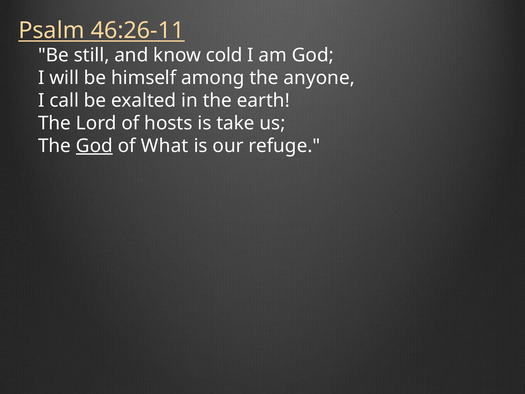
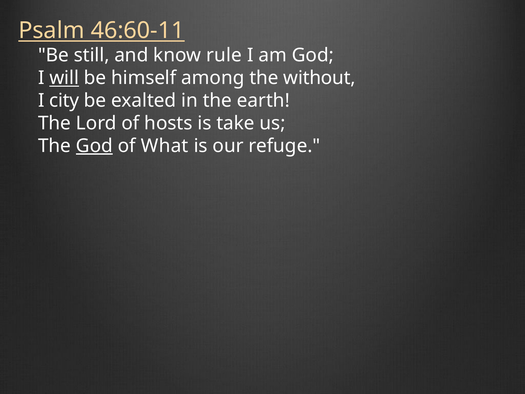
46:26-11: 46:26-11 -> 46:60-11 (138, 30)
cold: cold -> rule (224, 55)
will underline: none -> present (64, 78)
anyone: anyone -> without (319, 78)
call: call -> city (64, 101)
